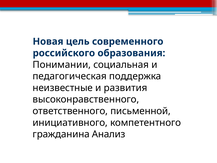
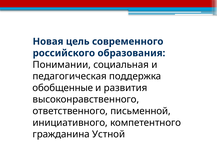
неизвестные: неизвестные -> обобщенные (63, 88)
Анализ: Анализ -> Устной (109, 134)
